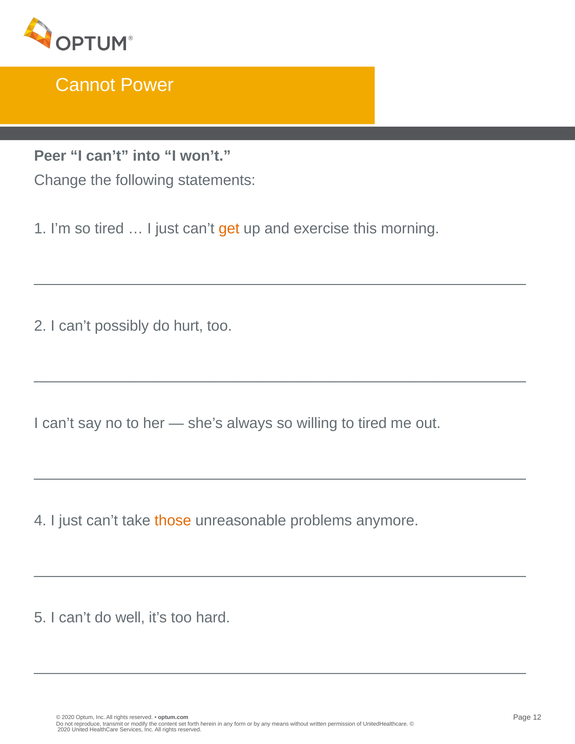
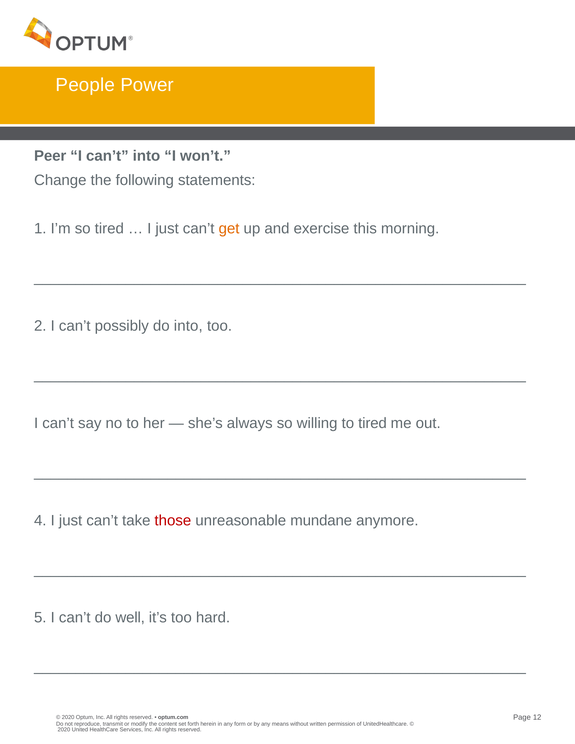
Cannot: Cannot -> People (85, 85)
do hurt: hurt -> into (188, 326)
those colour: orange -> red (173, 521)
problems: problems -> mundane (321, 521)
